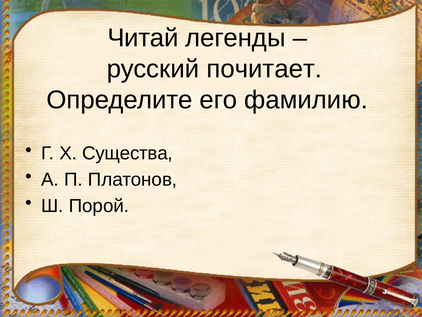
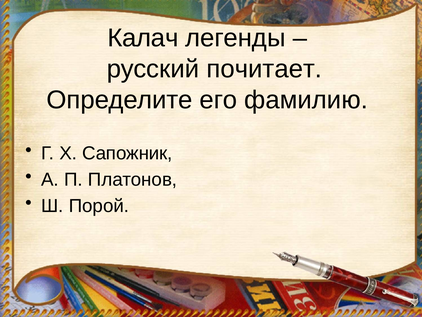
Читай: Читай -> Калач (143, 38)
Существа: Существа -> Сапожник (127, 153)
